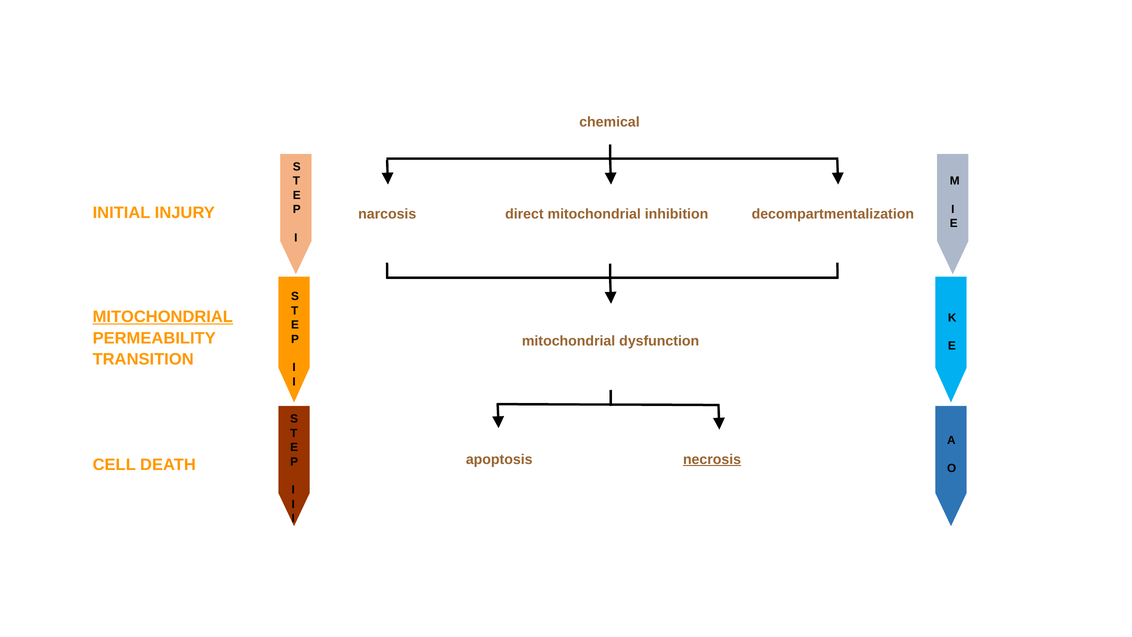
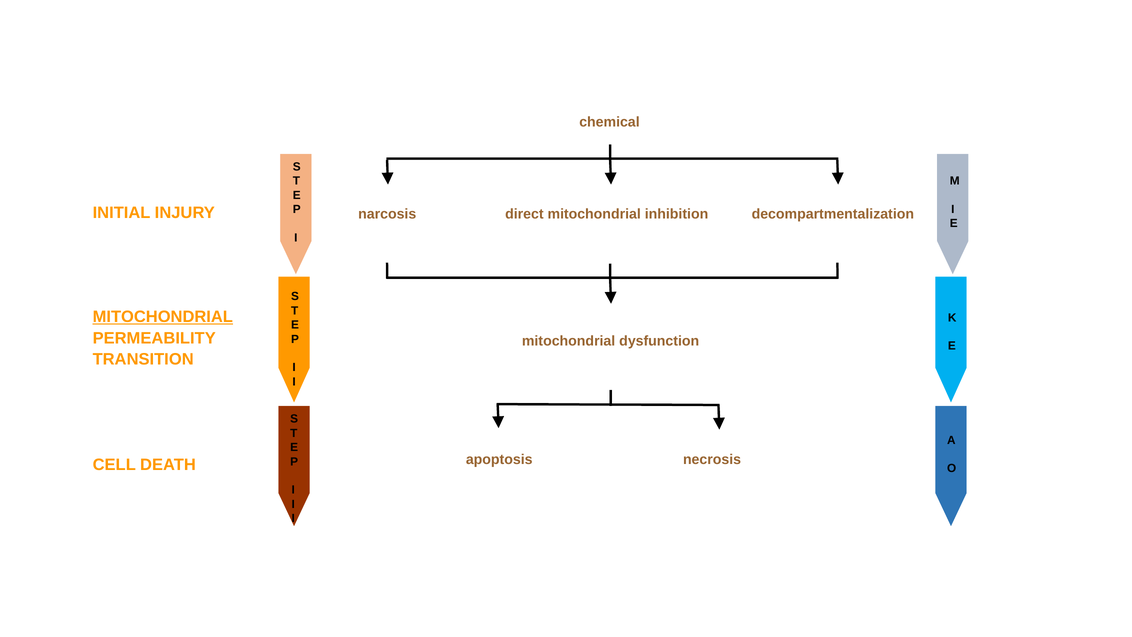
necrosis underline: present -> none (712, 459)
